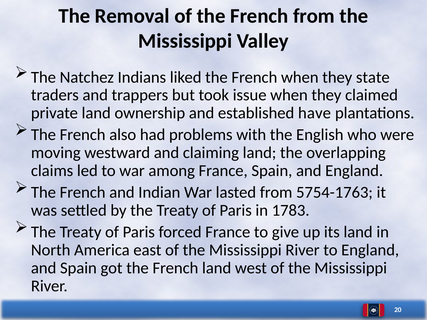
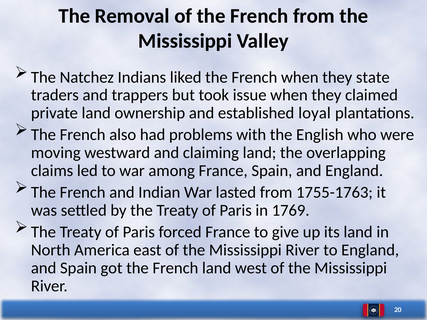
have: have -> loyal (315, 113)
5754-1763: 5754-1763 -> 1755-1763 (334, 193)
1783: 1783 -> 1769 (291, 211)
